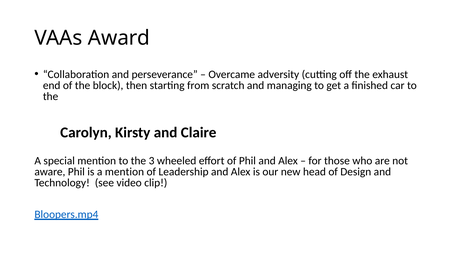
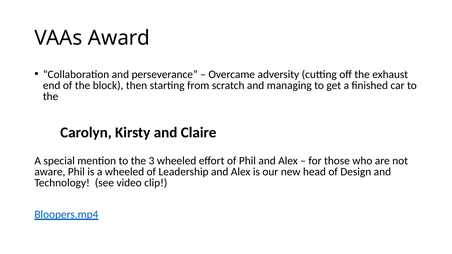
a mention: mention -> wheeled (125, 172)
